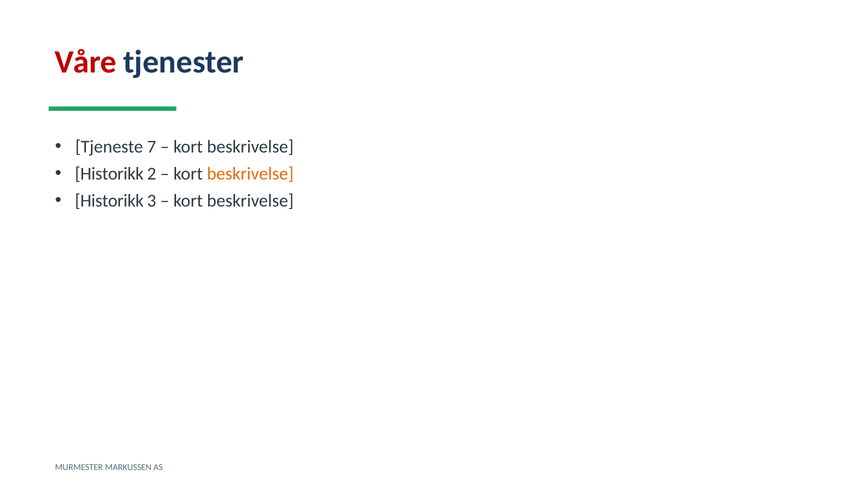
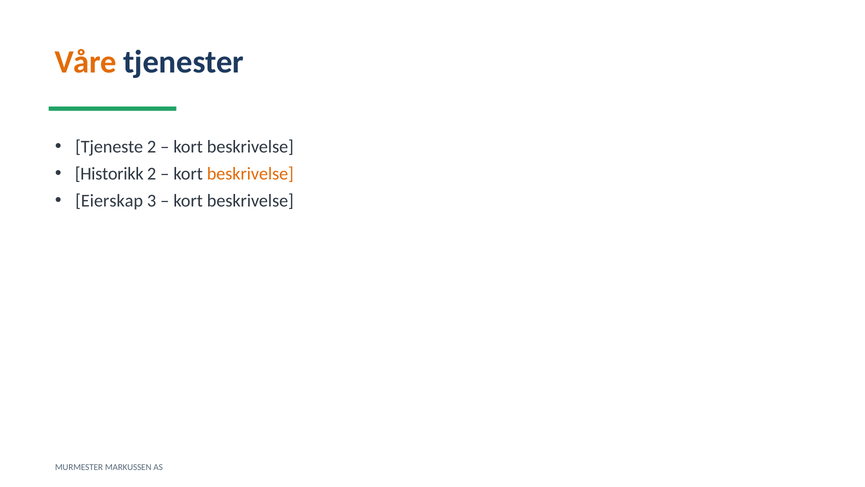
Våre colour: red -> orange (86, 62)
Tjeneste 7: 7 -> 2 (152, 147)
Historikk: Historikk -> Eierskap (109, 201)
